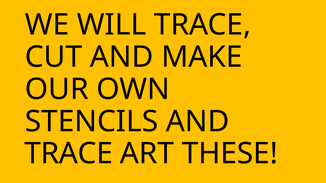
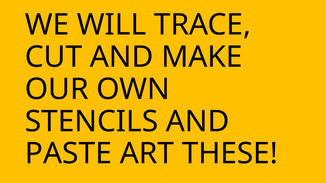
TRACE: TRACE -> PASTE (68, 154)
